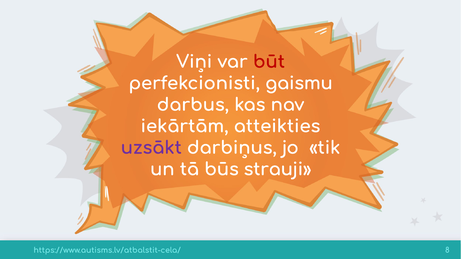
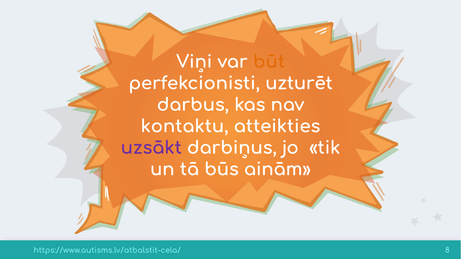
būt colour: red -> orange (269, 62)
gaismu: gaismu -> uzturēt (299, 83)
iekārtām: iekārtām -> kontaktu (185, 127)
strauji: strauji -> ainām (277, 170)
